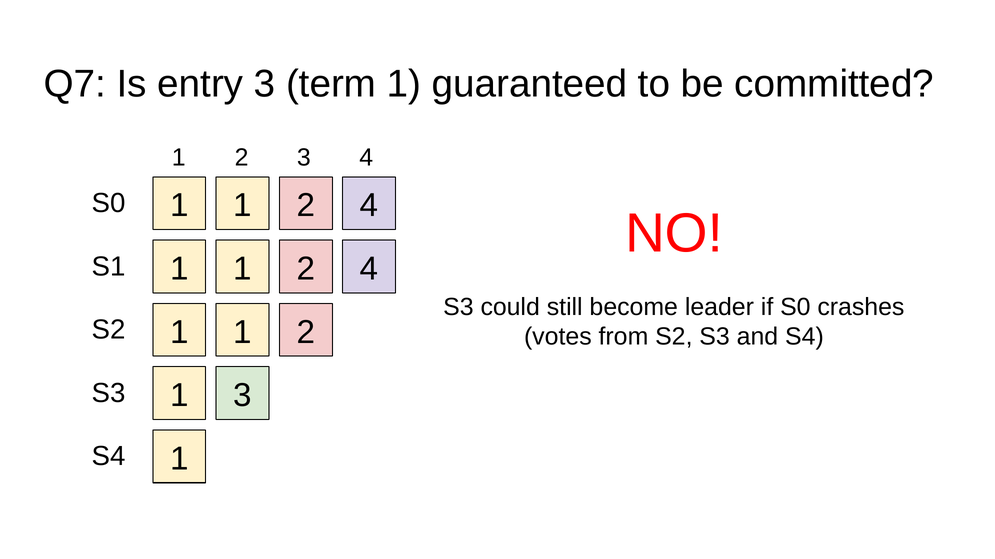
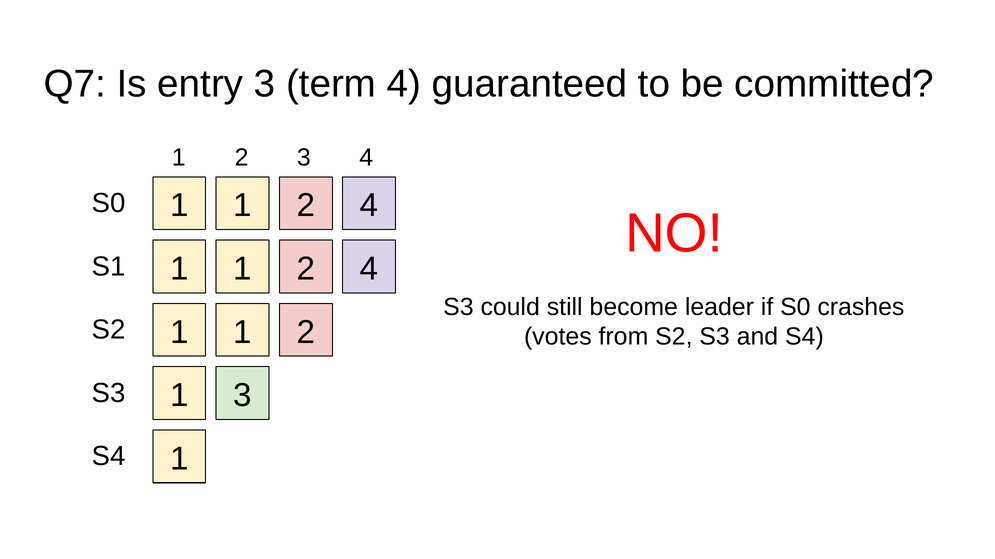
term 1: 1 -> 4 (404, 84)
